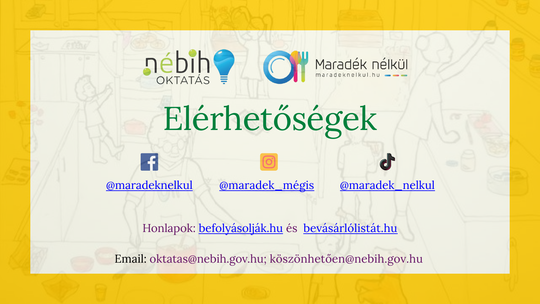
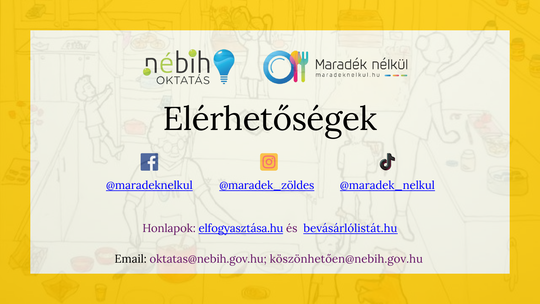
Elérhetőségek colour: green -> black (270, 119)
@maradek_mégis: @maradek_mégis -> @maradek_zöldes (267, 185)
befolyásolják.hu: befolyásolják.hu -> elfogyasztása.hu (241, 228)
